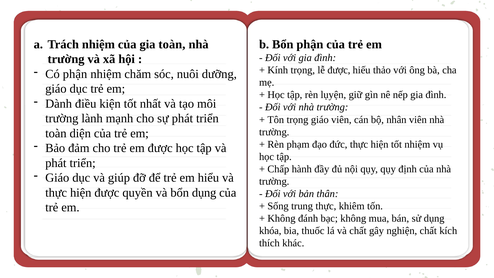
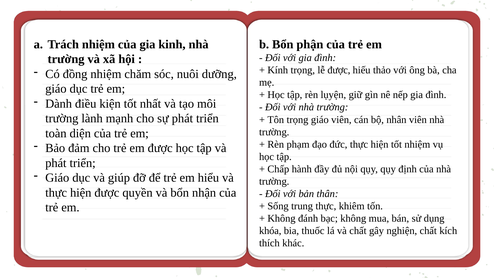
gia toàn: toàn -> kinh (172, 44)
Có phận: phận -> đồng (75, 74)
bổn dụng: dụng -> nhận (204, 193)
